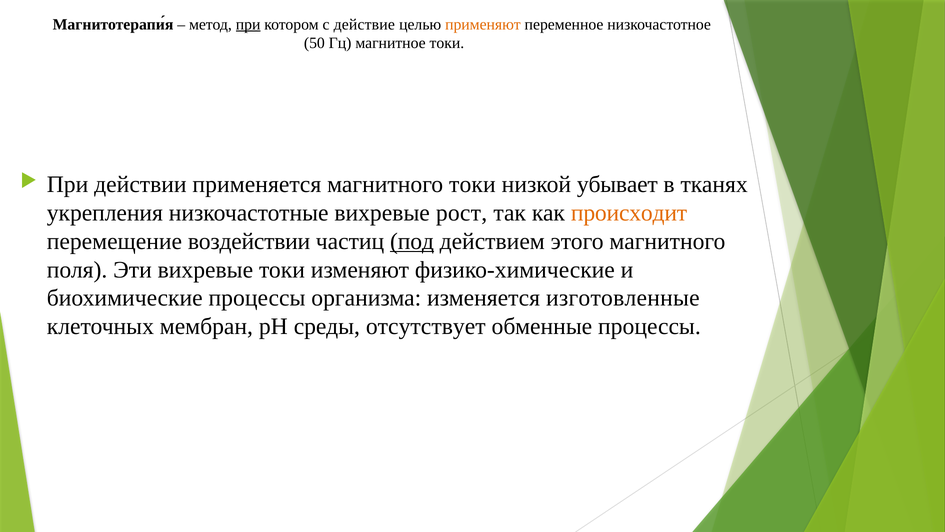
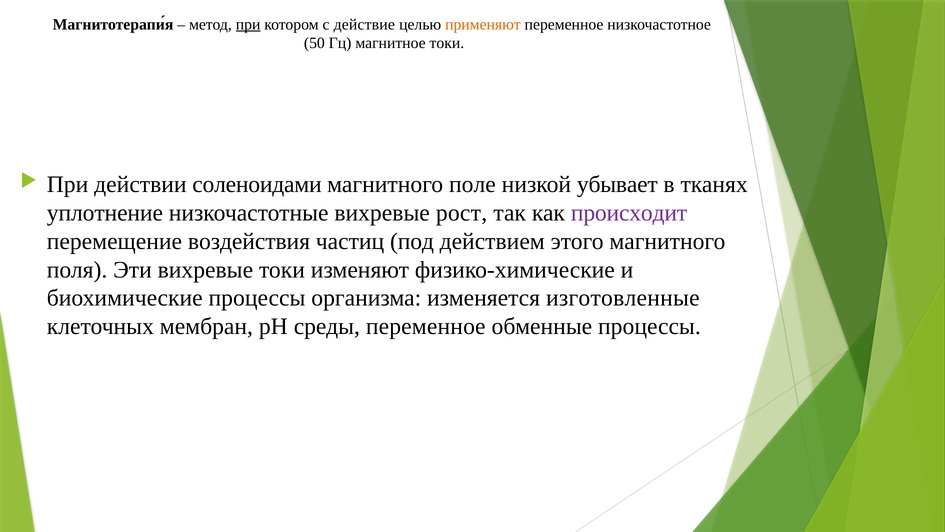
применяется: применяется -> соленоидами (257, 184)
магнитного токи: токи -> поле (472, 184)
укрепления: укрепления -> уплотнение (105, 213)
происходит colour: orange -> purple (629, 213)
воздействии: воздействии -> воздействия (249, 241)
под underline: present -> none (412, 241)
среды отсутствует: отсутствует -> переменное (426, 326)
